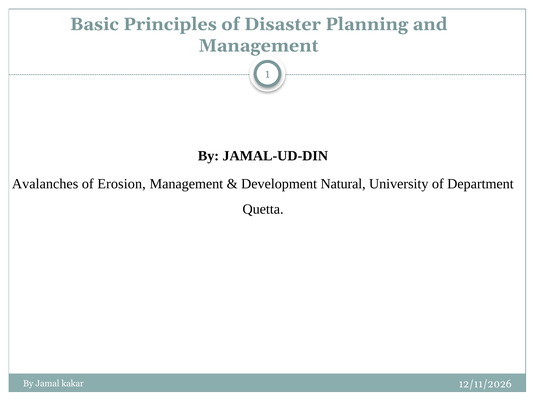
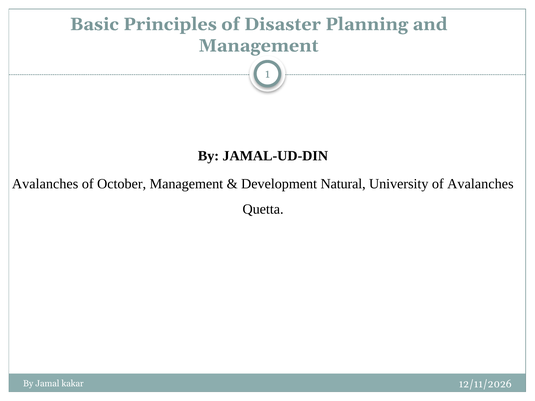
Erosion: Erosion -> October (122, 184)
of Department: Department -> Avalanches (480, 184)
